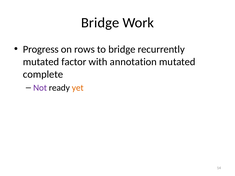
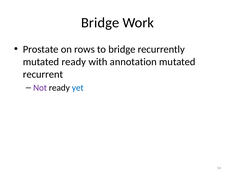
Progress: Progress -> Prostate (41, 49)
mutated factor: factor -> ready (74, 62)
complete: complete -> recurrent (43, 74)
yet colour: orange -> blue (78, 88)
